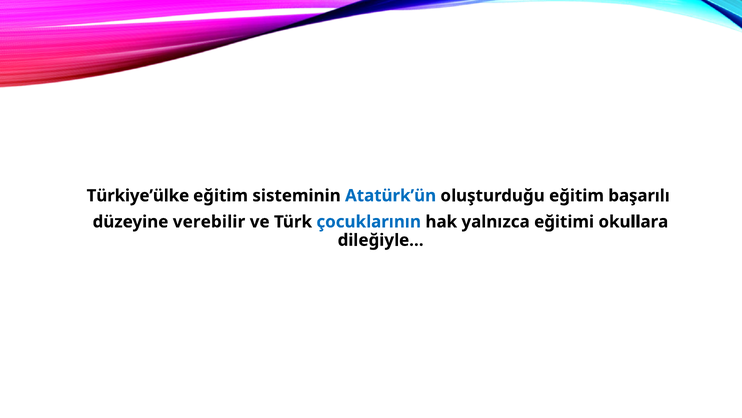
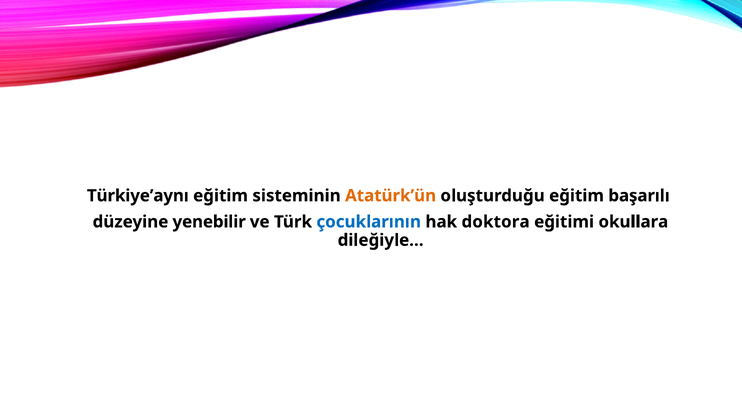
Türkiye’ülke: Türkiye’ülke -> Türkiye’aynı (138, 195)
Atatürk’ün colour: blue -> orange (391, 195)
verebilir: verebilir -> yenebilir (209, 221)
yalnızca: yalnızca -> doktora (496, 221)
